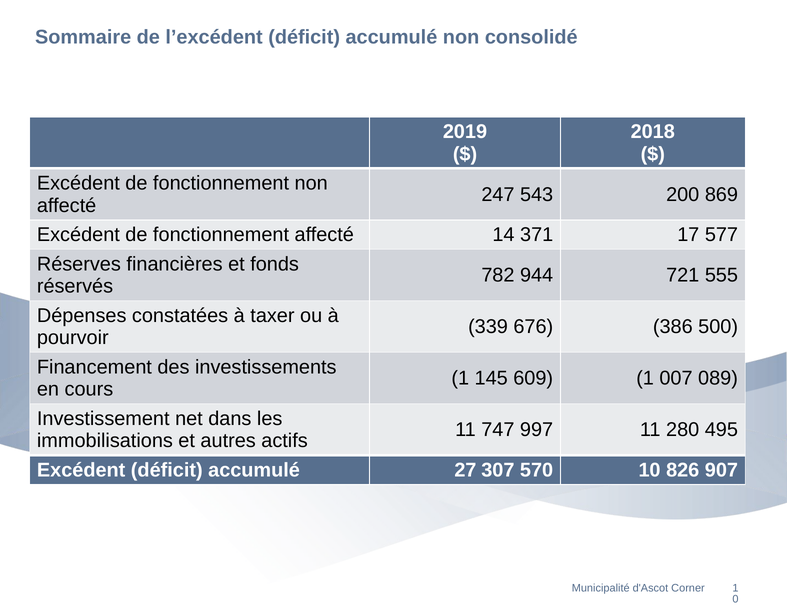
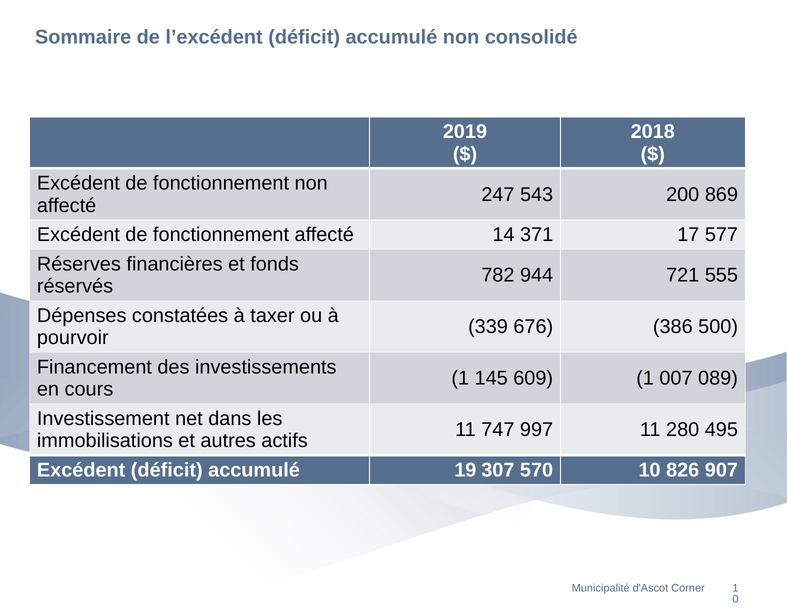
27: 27 -> 19 (465, 470)
